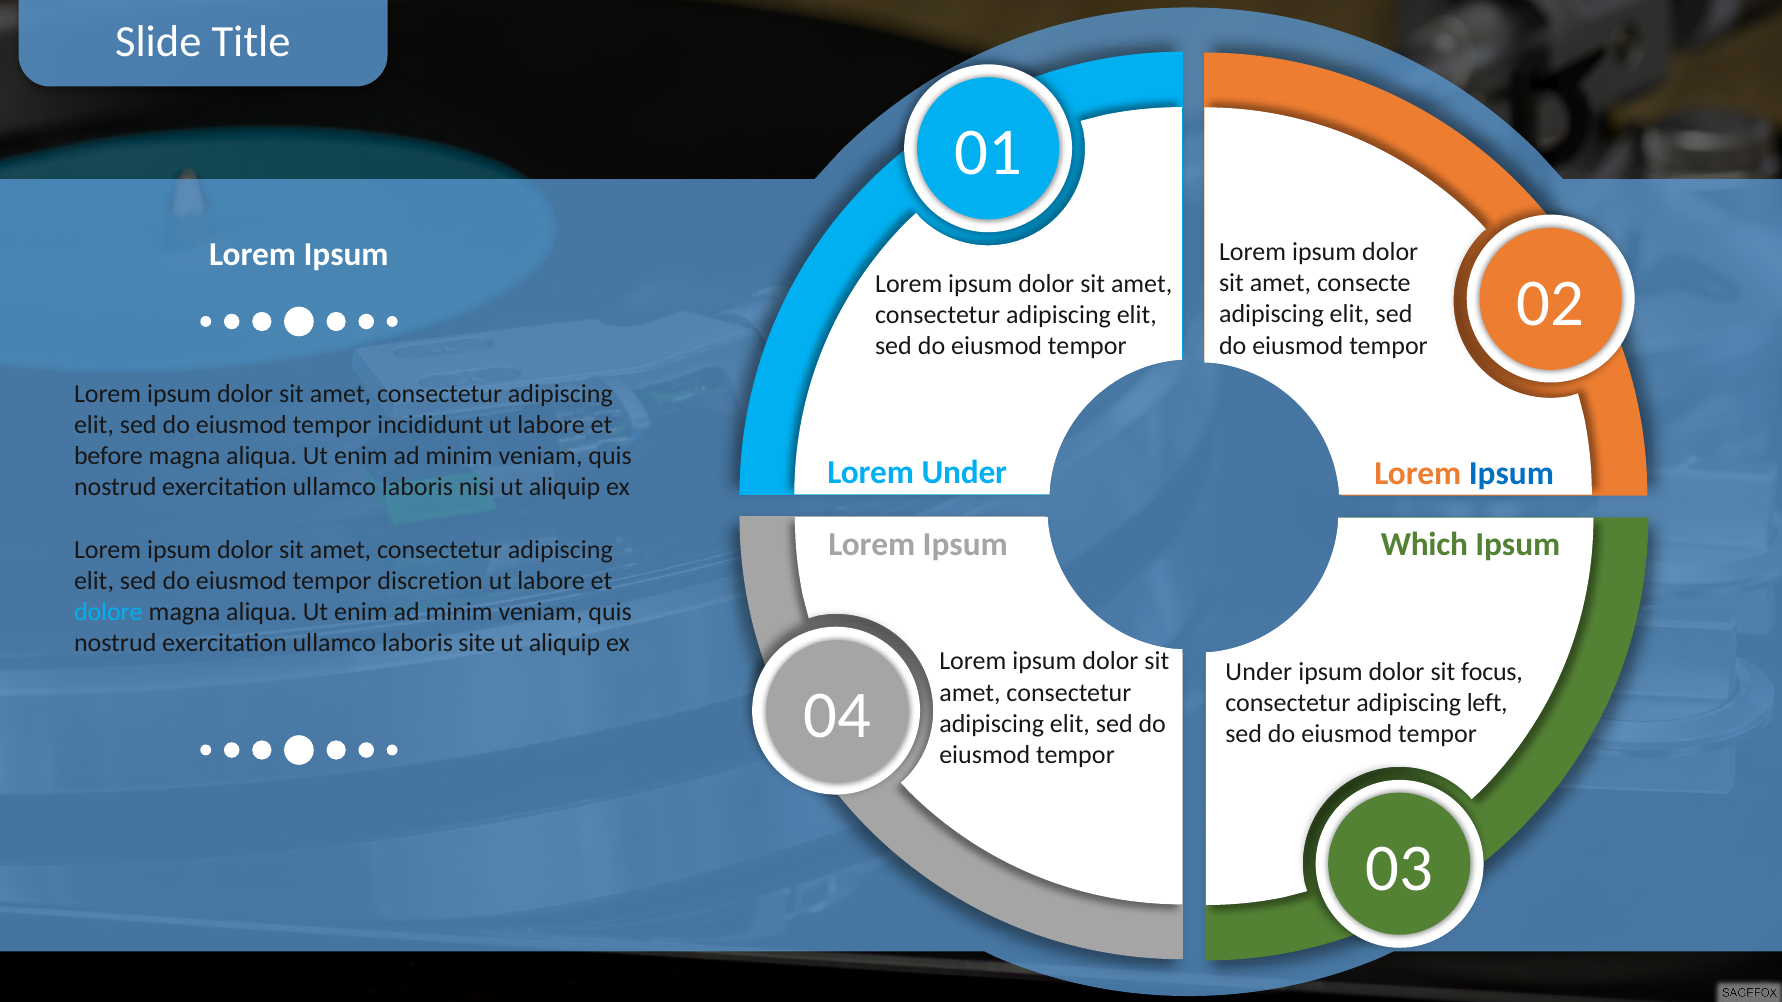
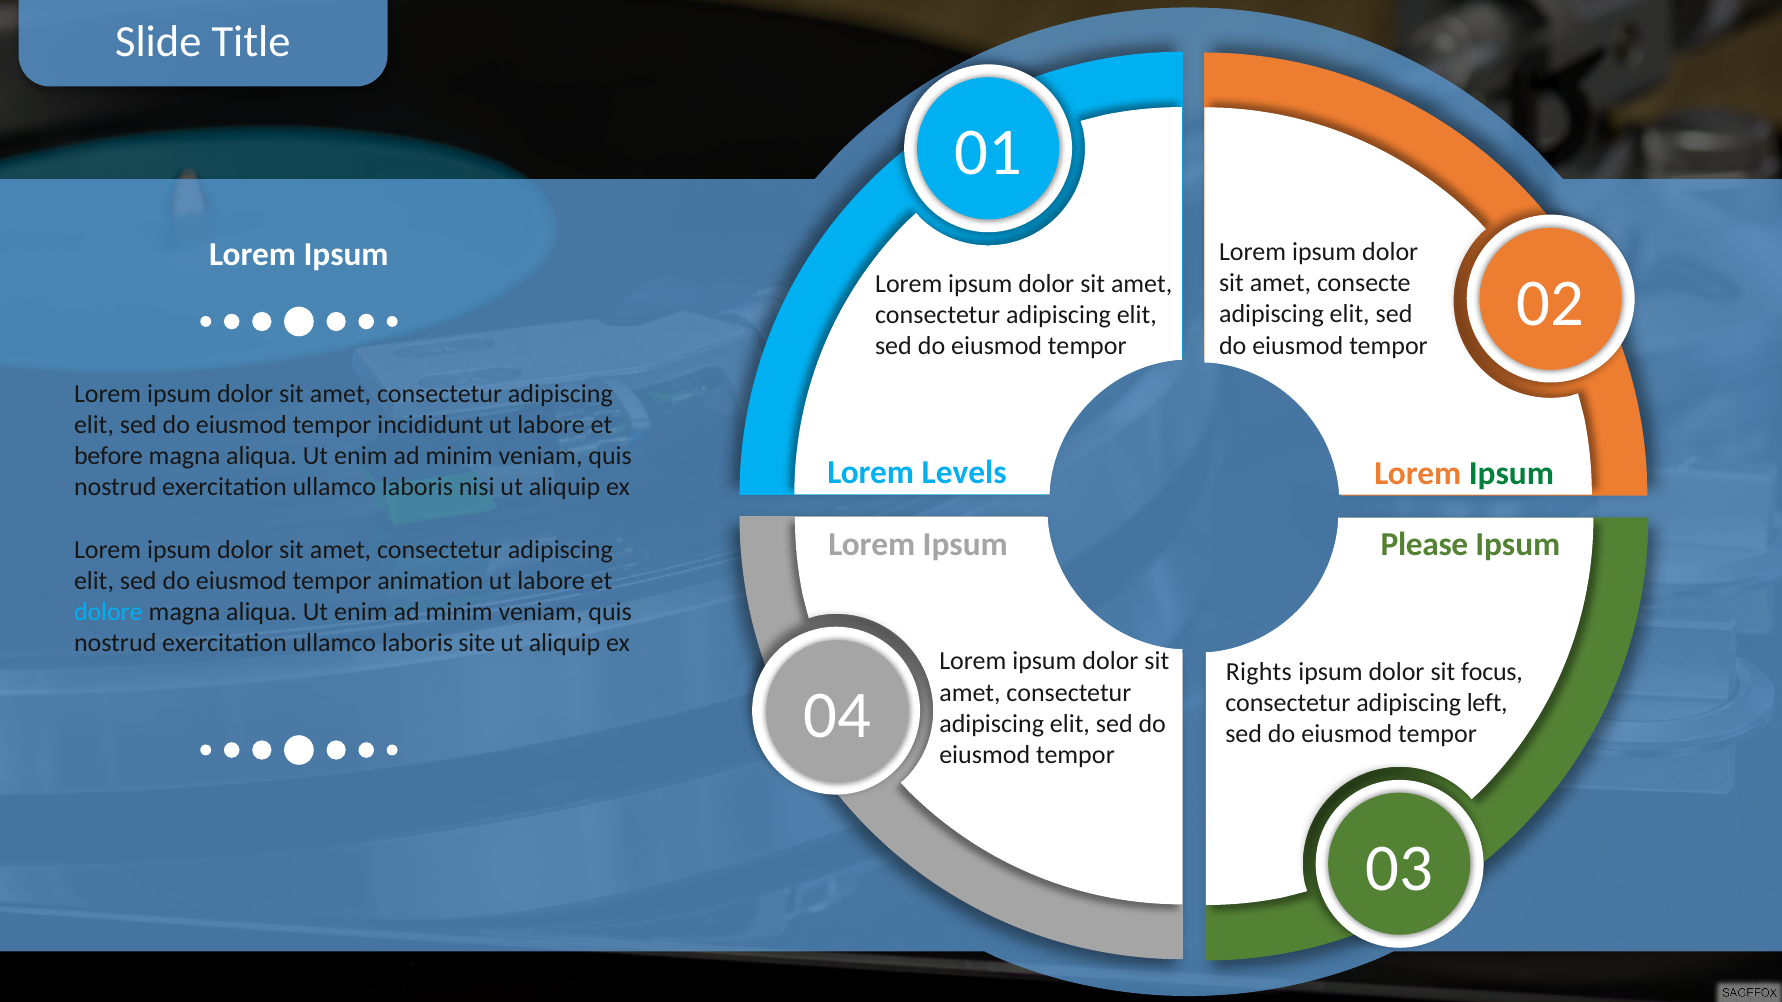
Lorem Under: Under -> Levels (964, 472)
Ipsum colour: blue -> green (1511, 474)
Which: Which -> Please (1424, 545)
discretion: discretion -> animation (430, 581)
Under: Under -> Rights (1259, 672)
